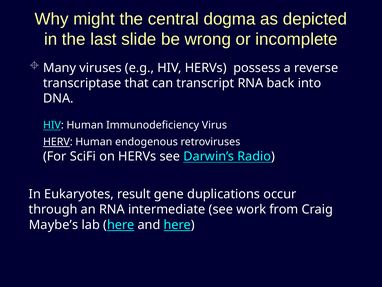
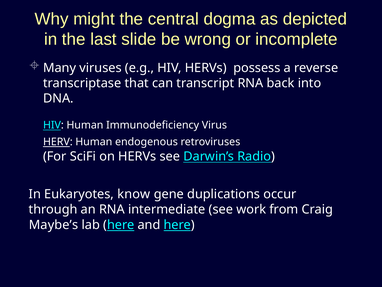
result: result -> know (134, 194)
